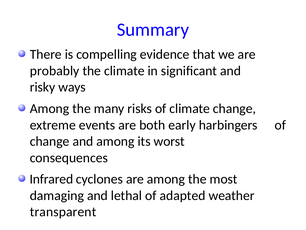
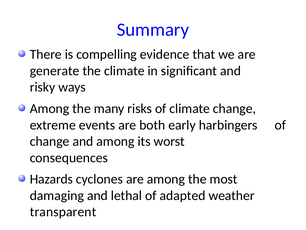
probably: probably -> generate (55, 71)
Infrared: Infrared -> Hazards (51, 179)
